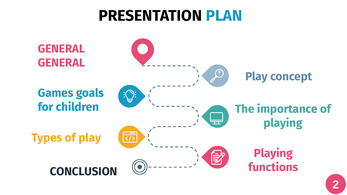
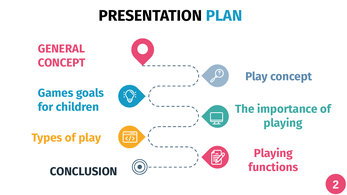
GENERAL: GENERAL -> CONCEPT (62, 63)
